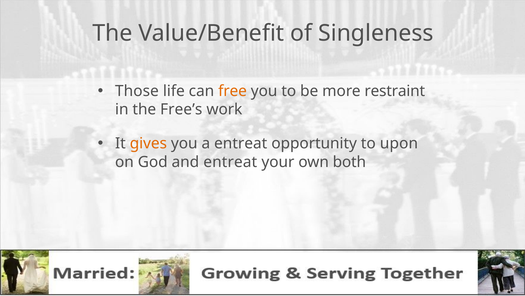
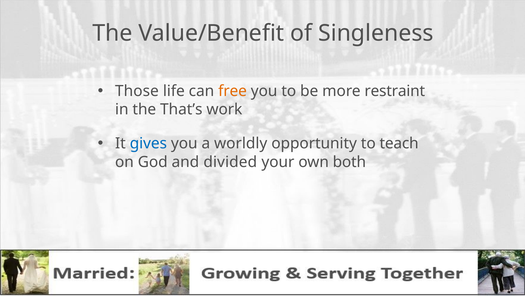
Free’s: Free’s -> That’s (181, 109)
gives colour: orange -> blue (148, 143)
a entreat: entreat -> worldly (241, 143)
upon: upon -> teach (399, 143)
and entreat: entreat -> divided (230, 162)
